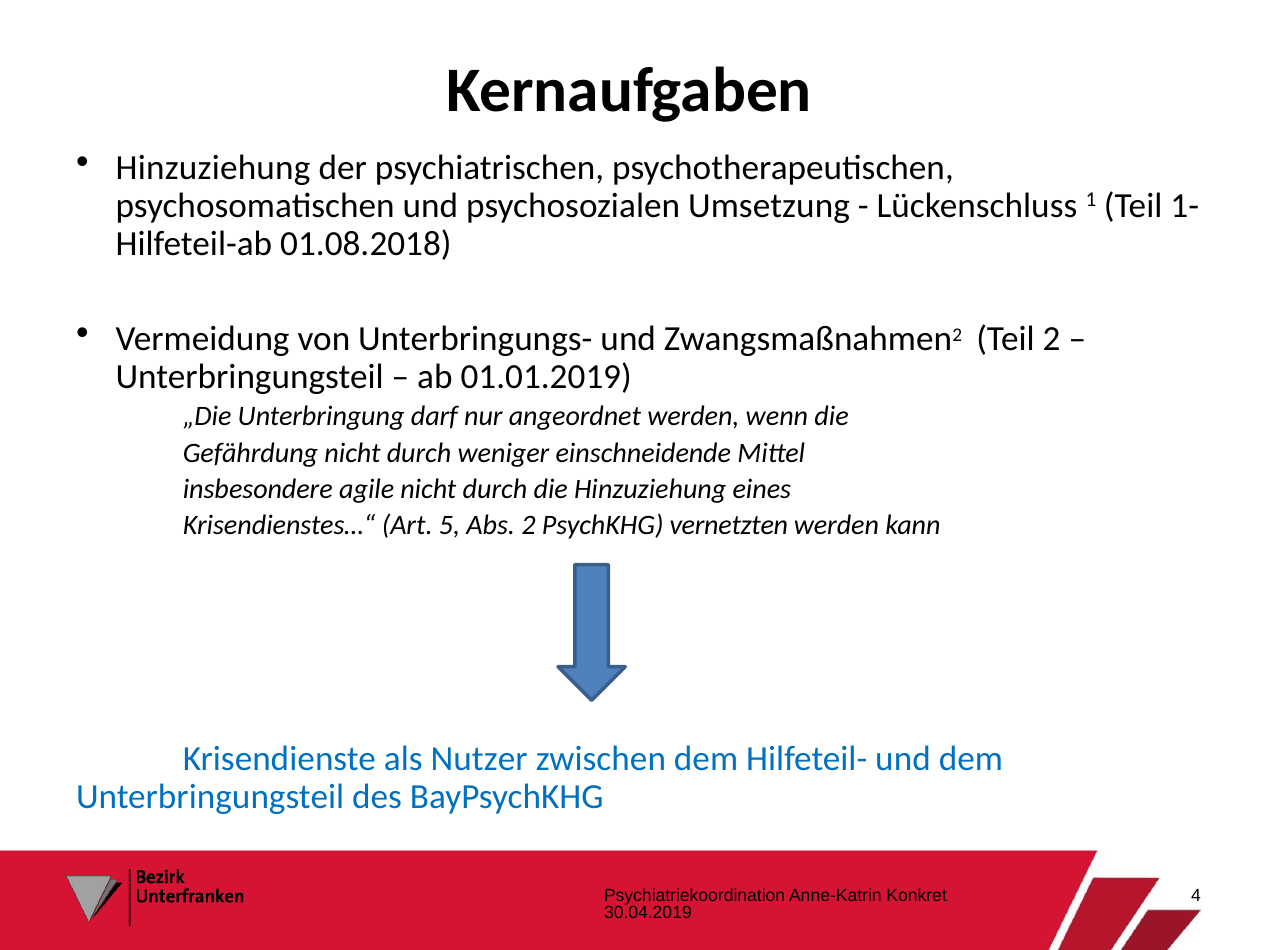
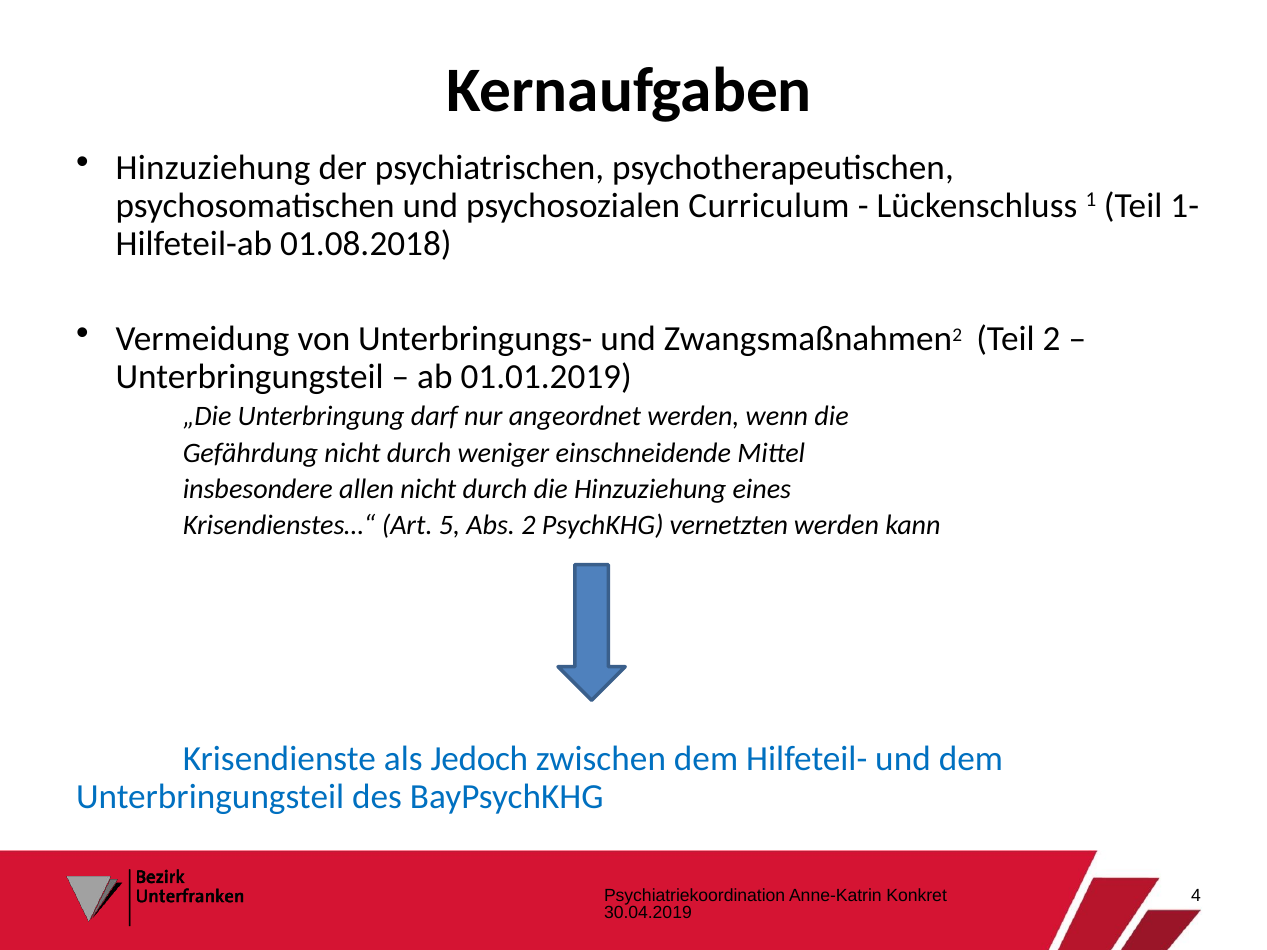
Umsetzung: Umsetzung -> Curriculum (769, 206)
agile: agile -> allen (367, 489)
Nutzer: Nutzer -> Jedoch (479, 759)
